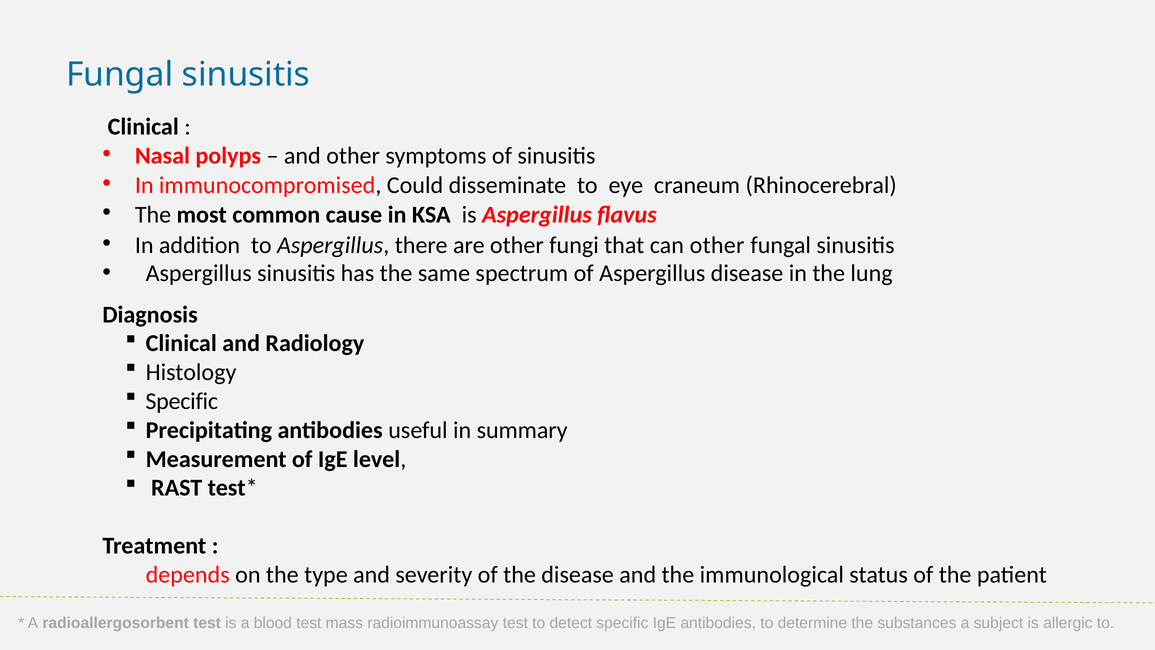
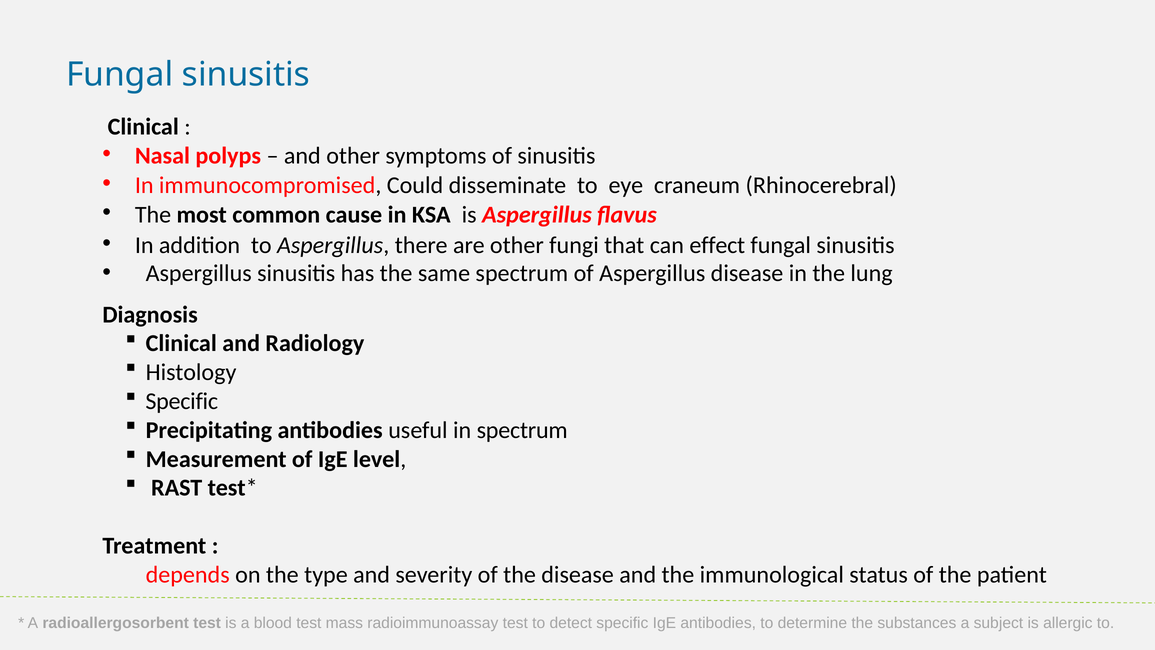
can other: other -> effect (717, 245)
in summary: summary -> spectrum (522, 430)
